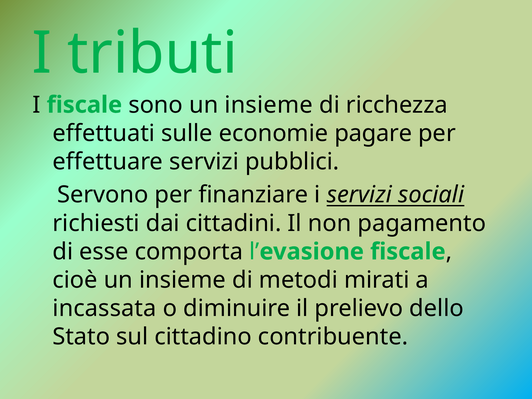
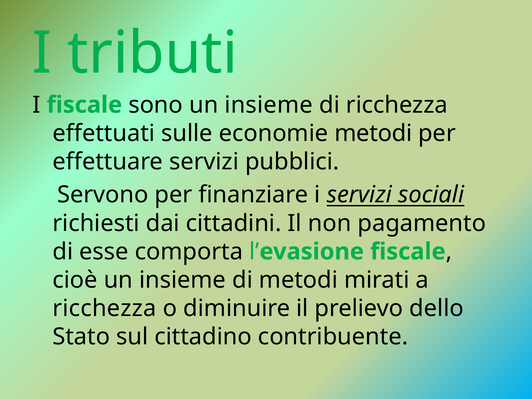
economie pagare: pagare -> metodi (373, 133)
incassata: incassata -> ricchezza (104, 308)
